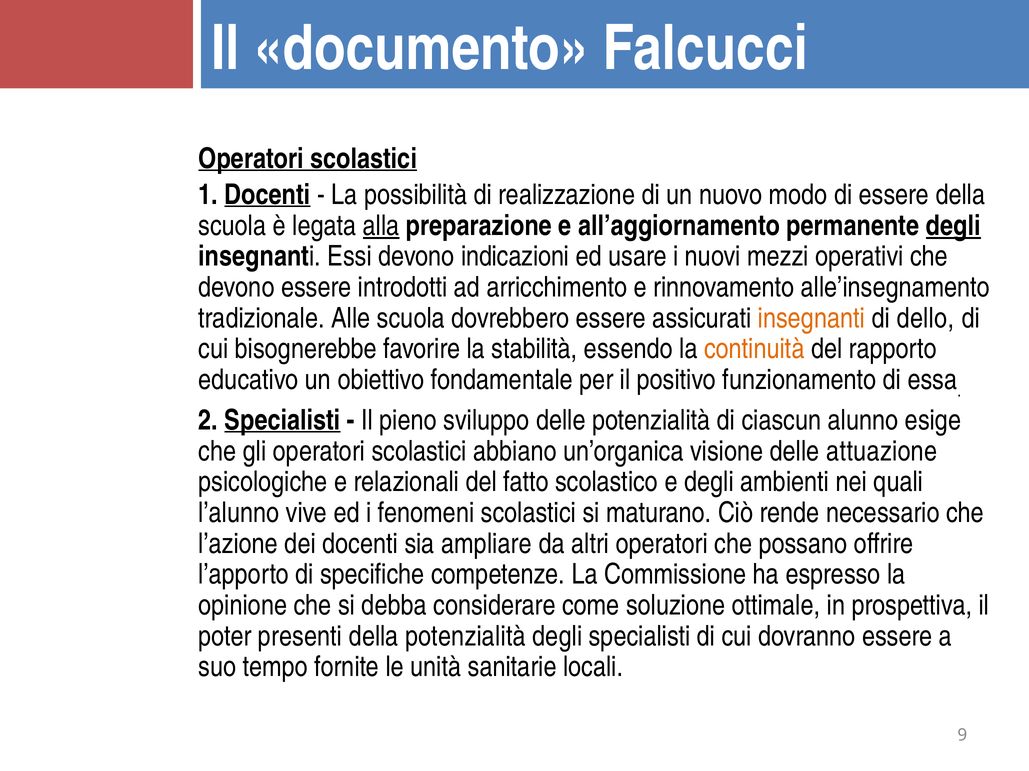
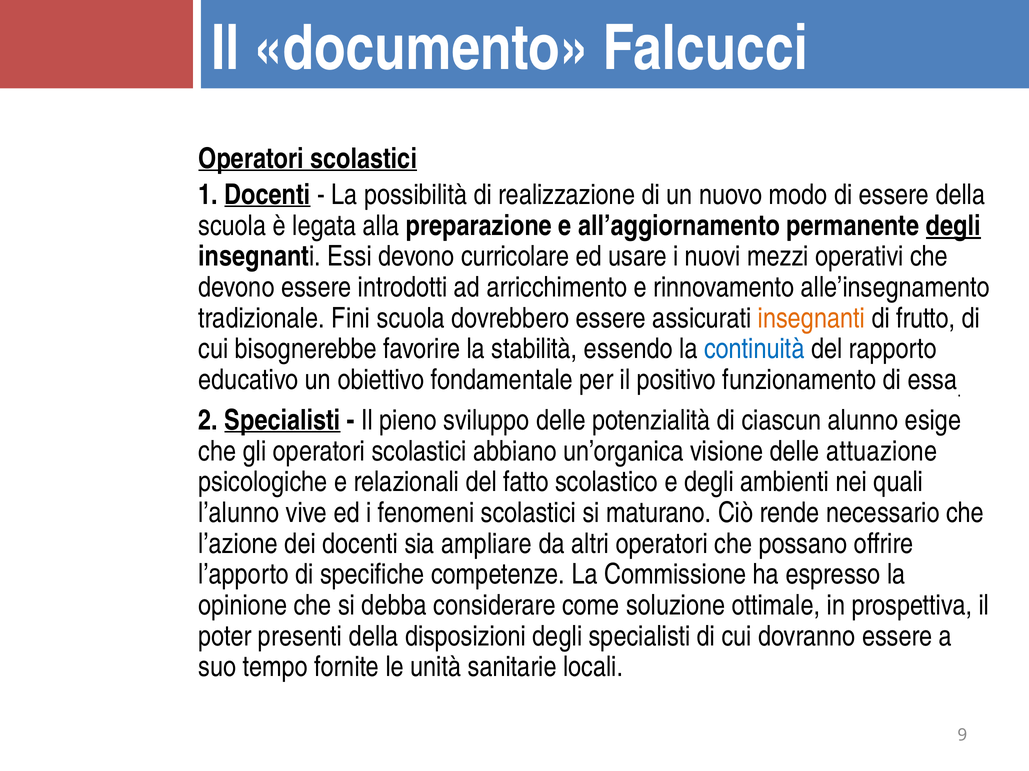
alla underline: present -> none (381, 226)
indicazioni: indicazioni -> curricolare (515, 257)
Alle: Alle -> Fini (351, 318)
dello: dello -> frutto (926, 318)
continuità colour: orange -> blue (754, 349)
della potenzialità: potenzialità -> disposizioni (465, 637)
